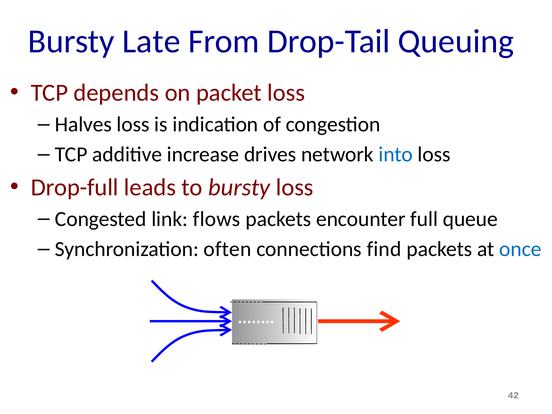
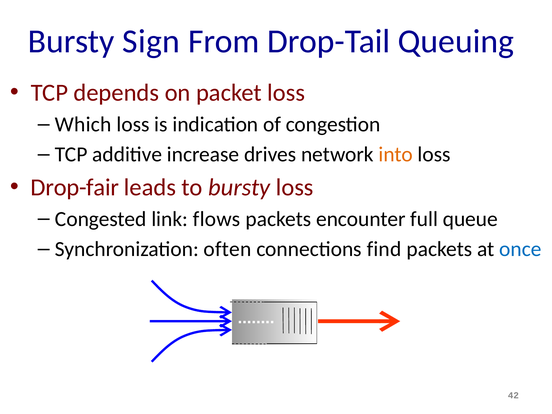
Late: Late -> Sign (151, 41)
Halves: Halves -> Which (83, 125)
into colour: blue -> orange (396, 155)
Drop-full: Drop-full -> Drop-fair (75, 187)
